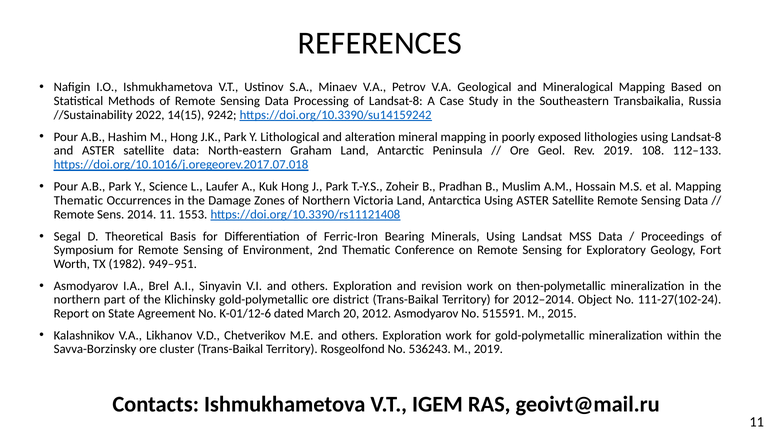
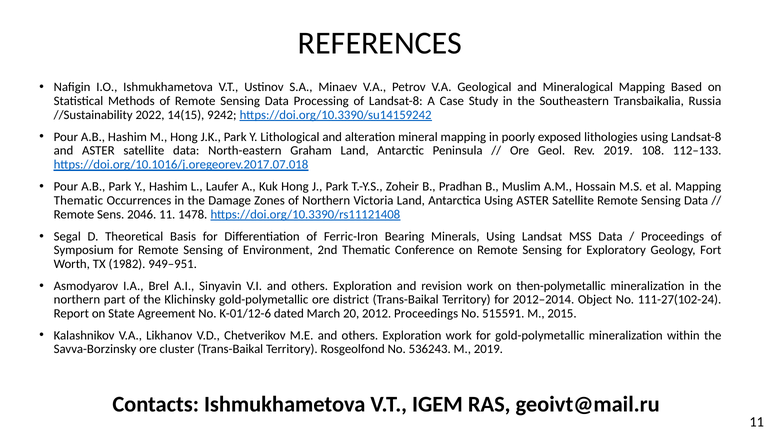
Y Science: Science -> Hashim (168, 187)
2014: 2014 -> 2046 (142, 214)
1553: 1553 -> 1478 (193, 214)
2012 Asmodyarov: Asmodyarov -> Proceedings (426, 314)
